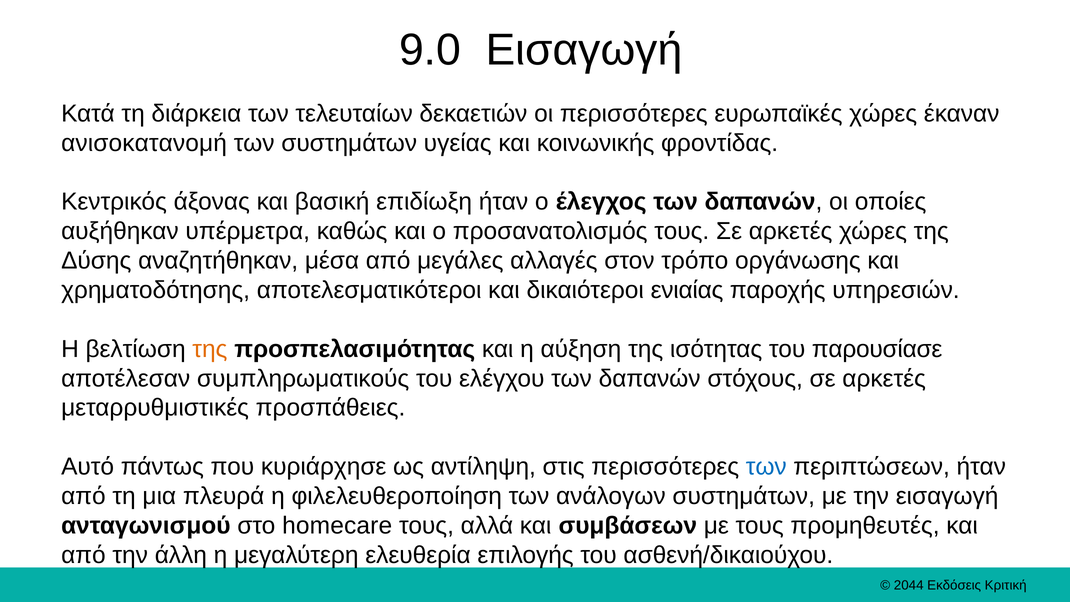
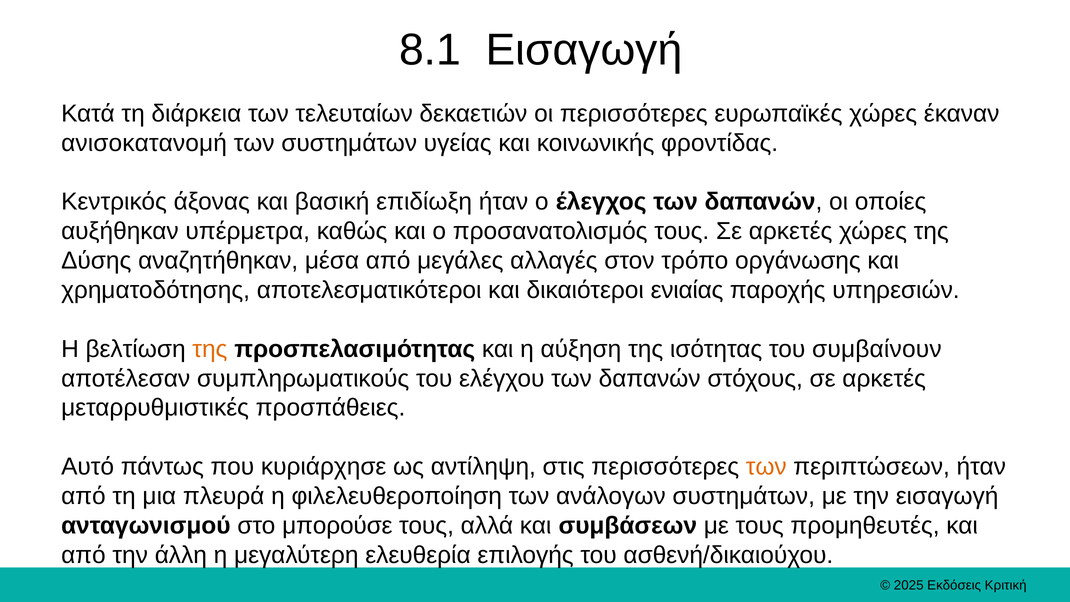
9.0: 9.0 -> 8.1 (430, 50)
παρουσίασε: παρουσίασε -> συμβαίνουν (877, 349)
των colour: blue -> orange (766, 467)
homecare: homecare -> μπορούσε (337, 525)
2044: 2044 -> 2025 (909, 585)
